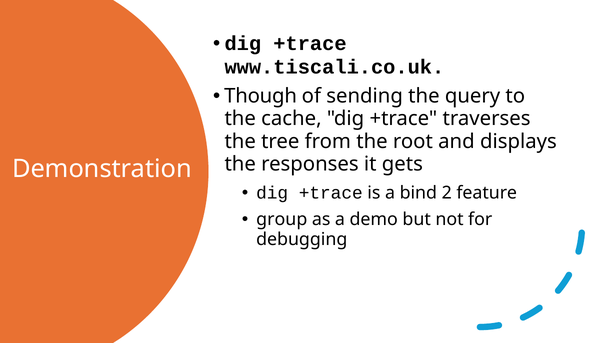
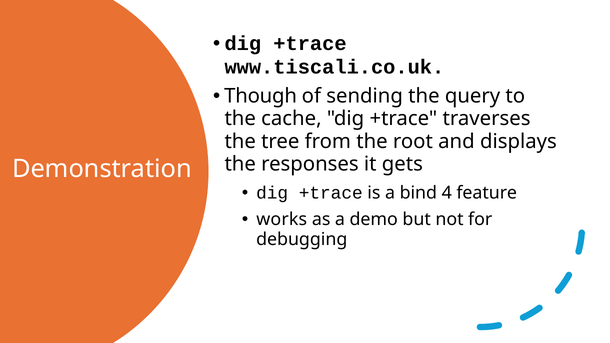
2: 2 -> 4 (447, 193)
group: group -> works (282, 220)
